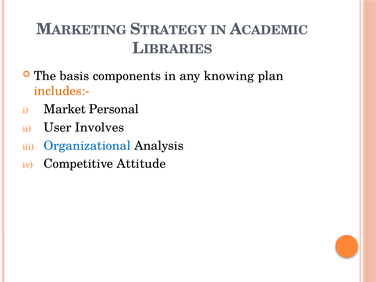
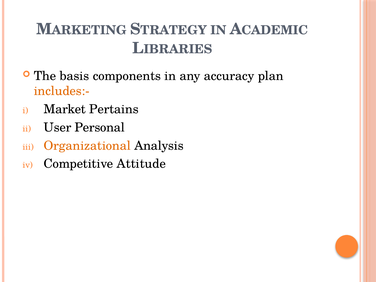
knowing: knowing -> accuracy (229, 76)
Personal: Personal -> Pertains (114, 109)
Involves: Involves -> Personal (100, 127)
Organizational colour: blue -> orange (87, 146)
